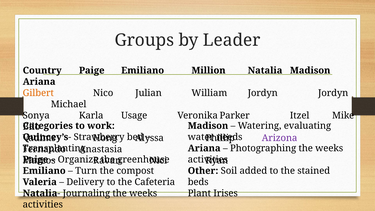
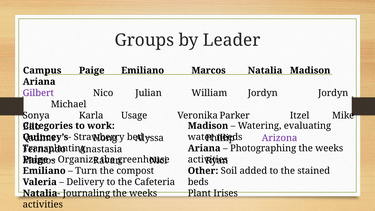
Country: Country -> Campus (42, 70)
Emiliano Million: Million -> Marcos (209, 70)
Gilbert colour: orange -> purple (38, 93)
